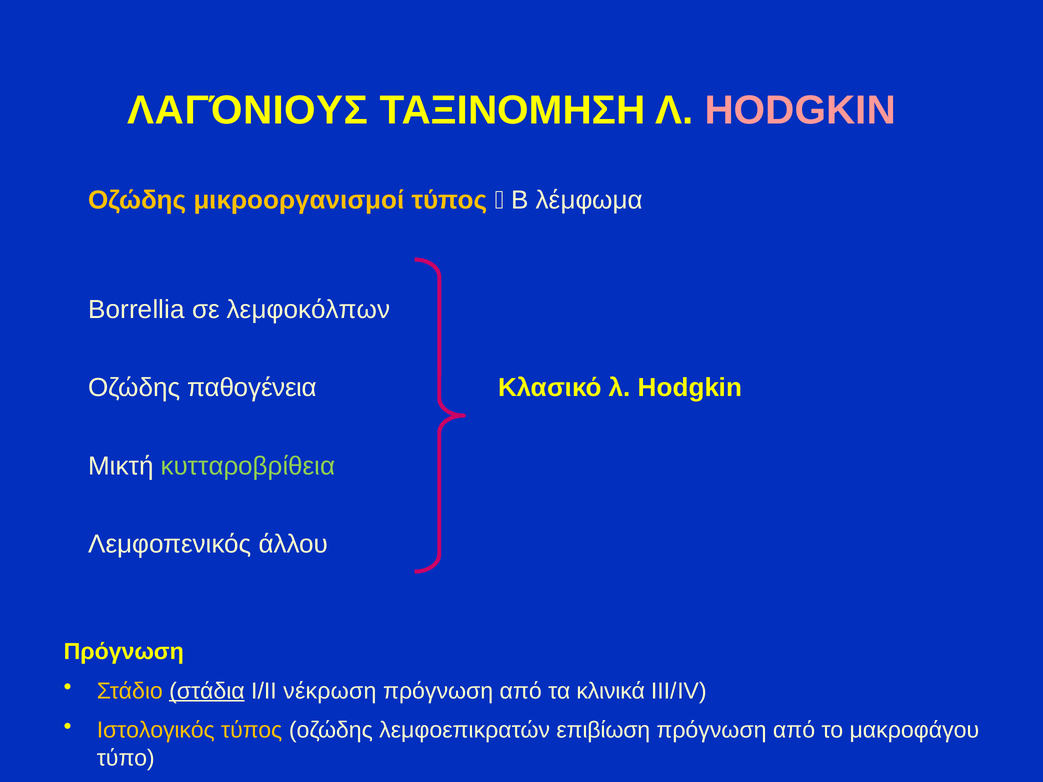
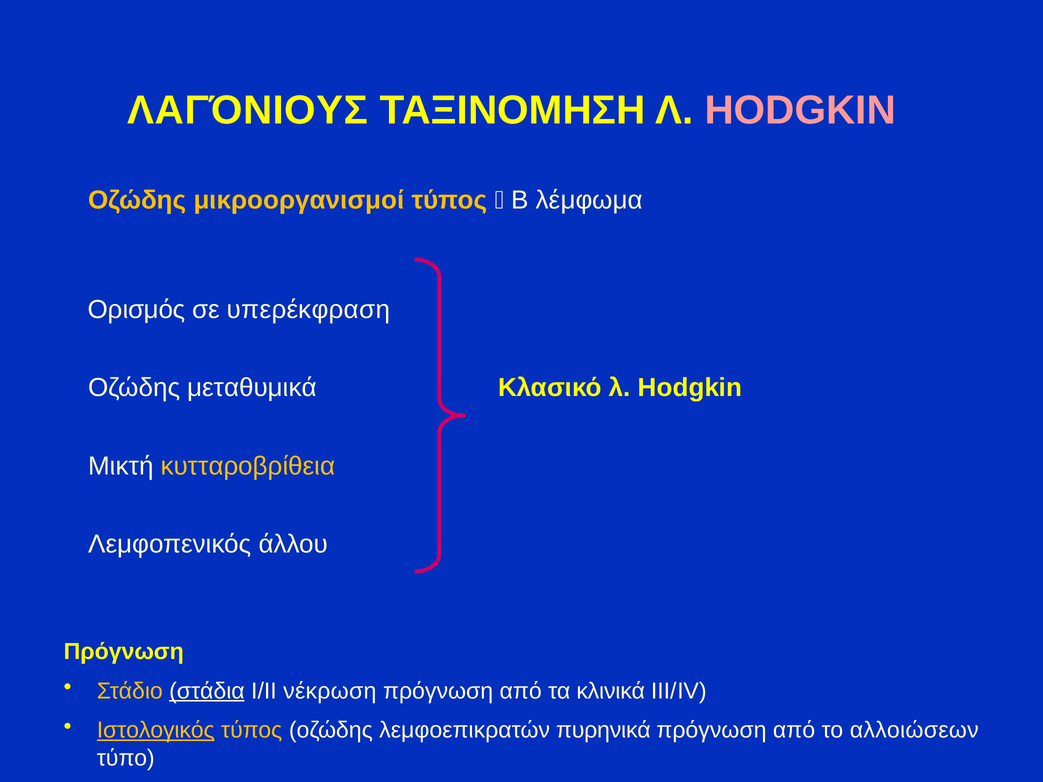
Borrellia: Borrellia -> Oρισμός (137, 310)
λεμφοκόλπων: λεμφοκόλπων -> υπερέκφραση (309, 310)
παθογένεια: παθογένεια -> μεταθυμικά (252, 388)
κυτταροβρίθεια colour: light green -> yellow (248, 466)
Ιστολογικός underline: none -> present (156, 731)
επιβίωση: επιβίωση -> πυρηνικά (603, 731)
μακροφάγου: μακροφάγου -> αλλοιώσεων (914, 731)
